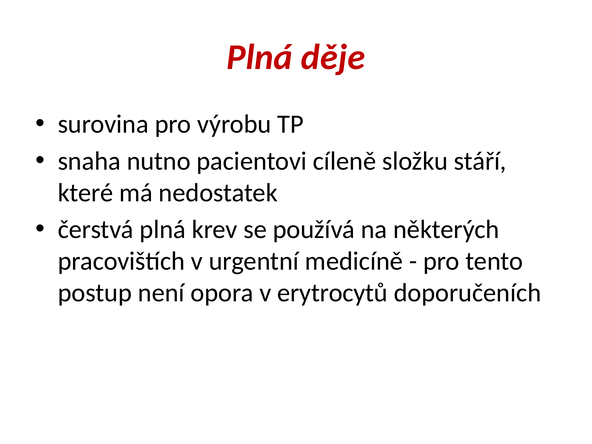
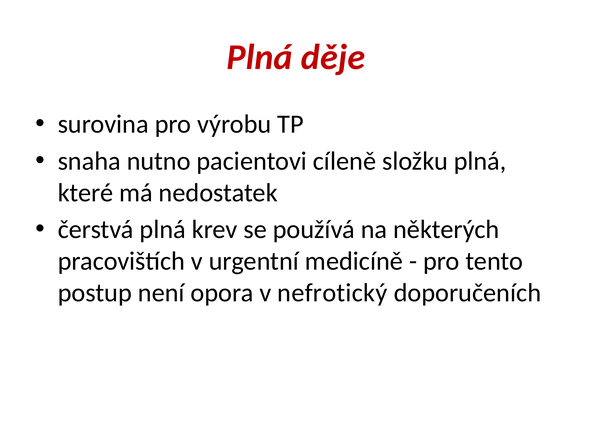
složku stáří: stáří -> plná (480, 161)
erytrocytů: erytrocytů -> nefrotický (332, 293)
